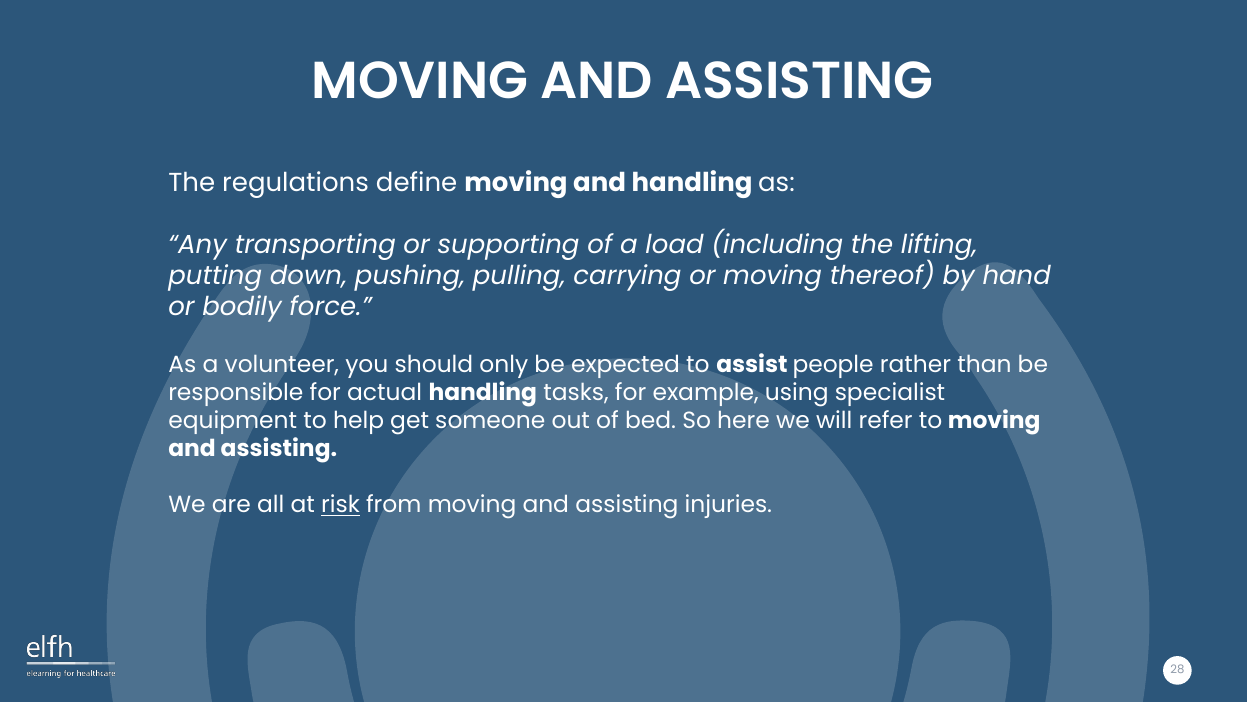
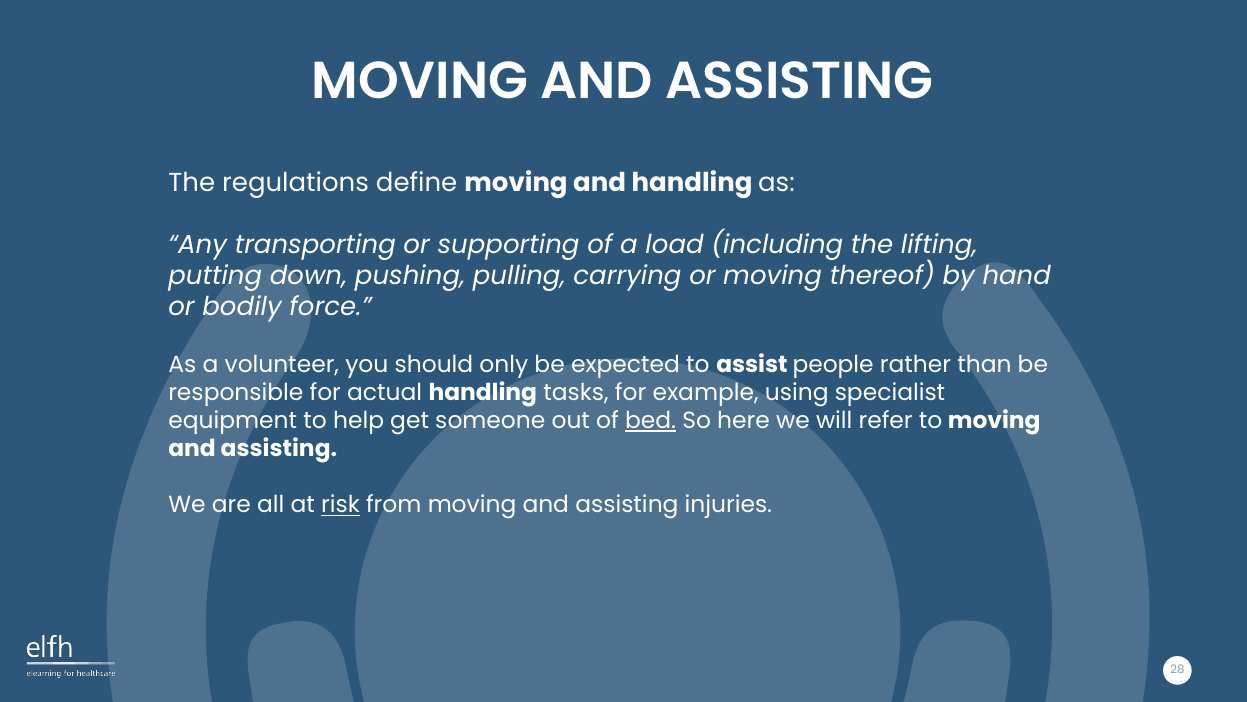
bed underline: none -> present (651, 421)
